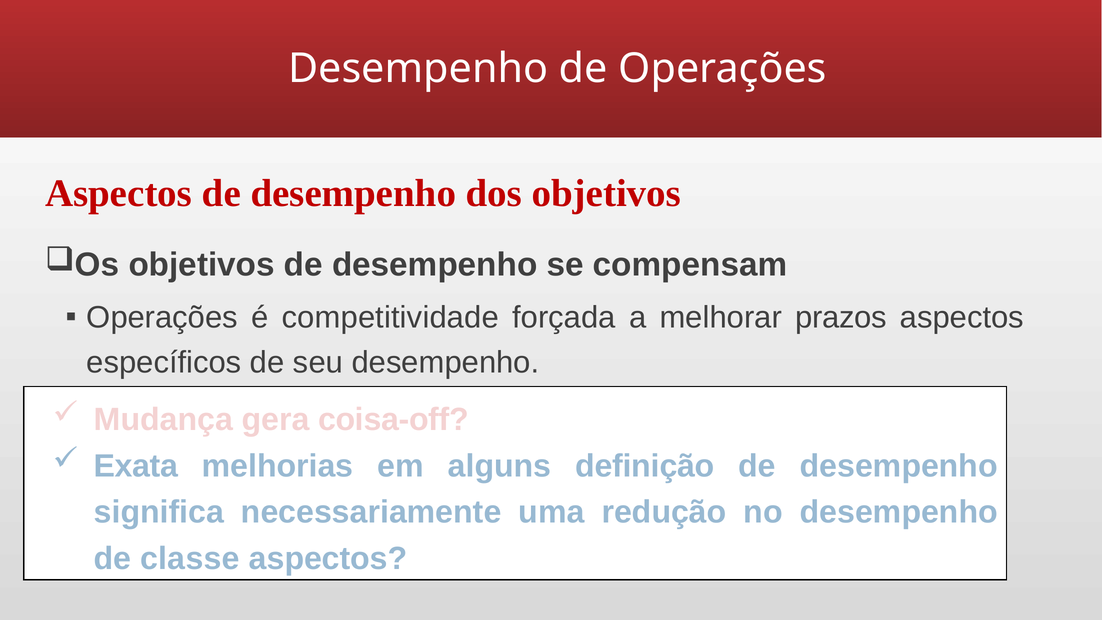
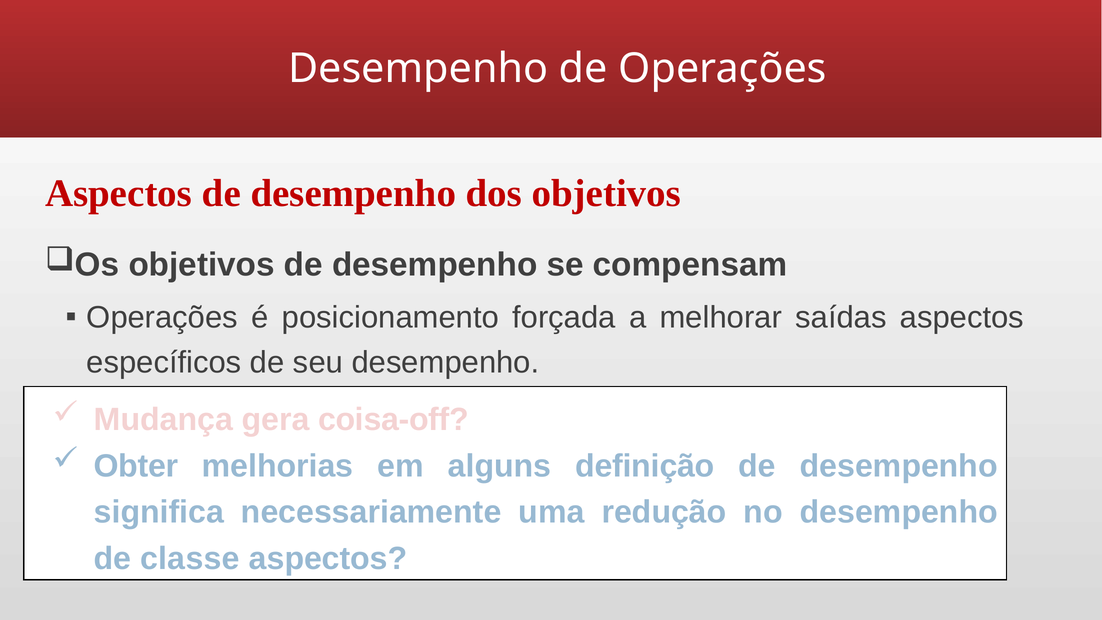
competitividade: competitividade -> posicionamento (390, 318)
prazos: prazos -> saídas (841, 318)
Exata: Exata -> Obter (136, 466)
